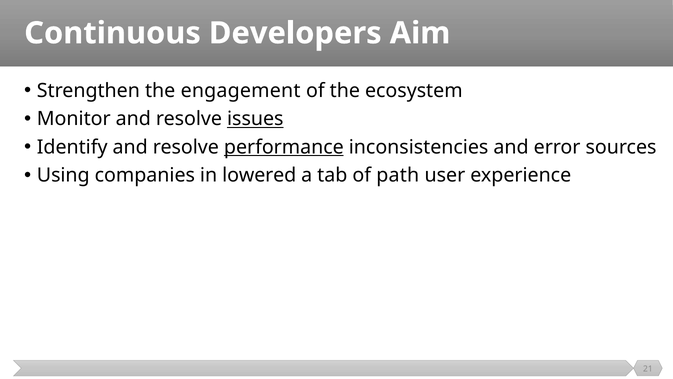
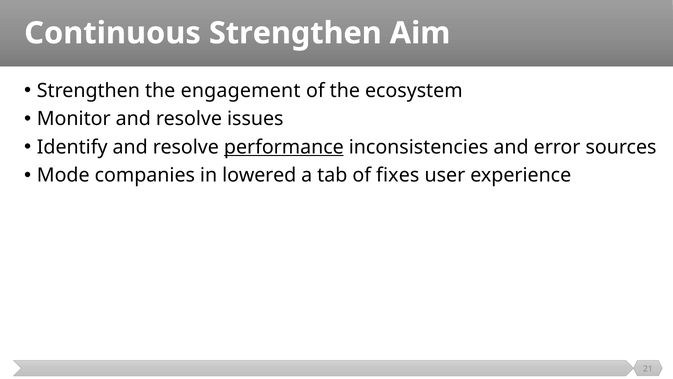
Continuous Developers: Developers -> Strengthen (295, 33)
issues underline: present -> none (255, 119)
Using: Using -> Mode (63, 175)
path: path -> fixes (398, 175)
